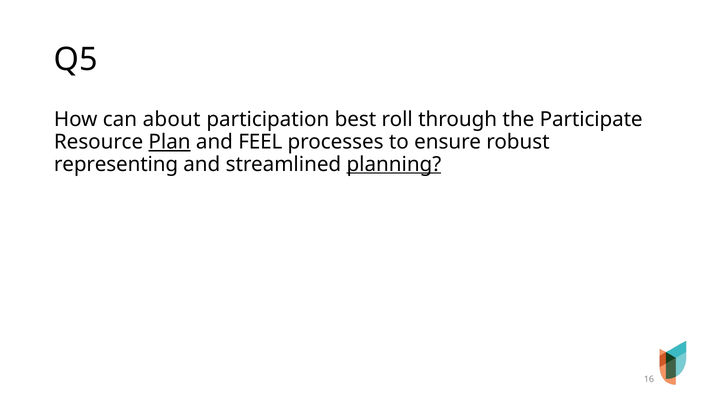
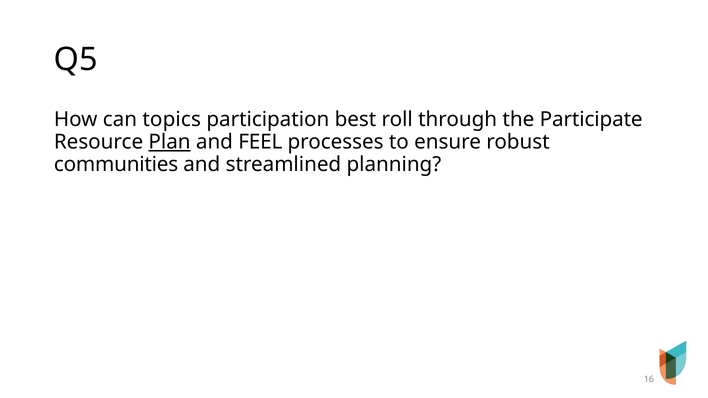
about: about -> topics (172, 120)
representing: representing -> communities (116, 164)
planning underline: present -> none (394, 164)
